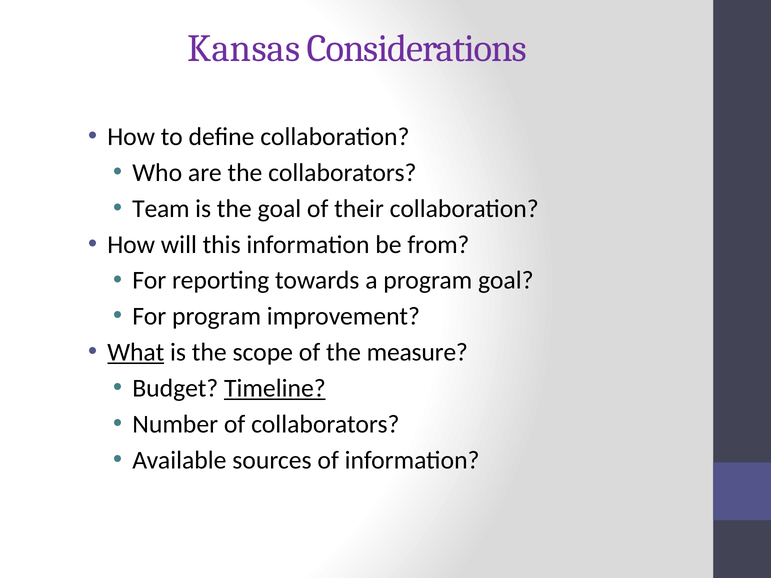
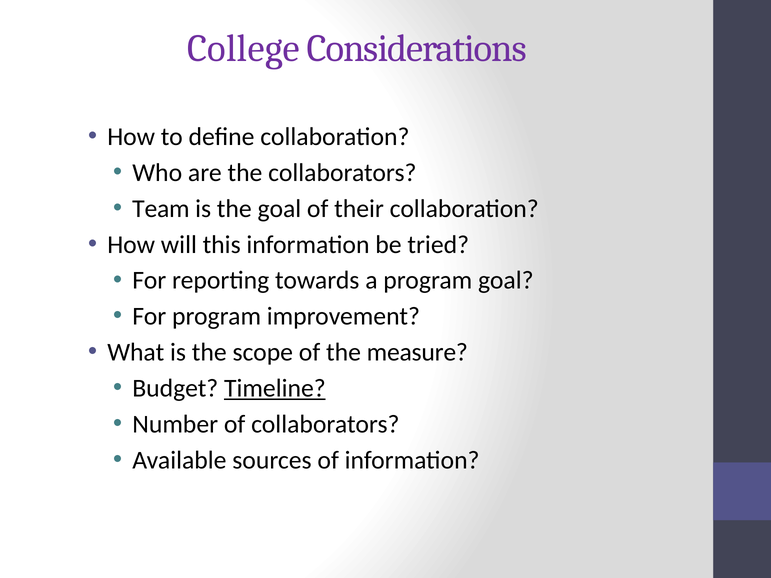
Kansas: Kansas -> College (244, 49)
from: from -> tried (438, 245)
What underline: present -> none (136, 353)
